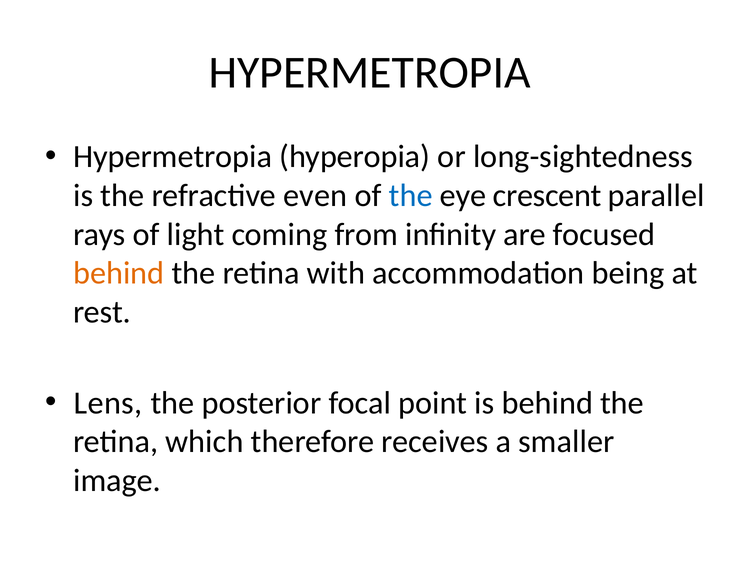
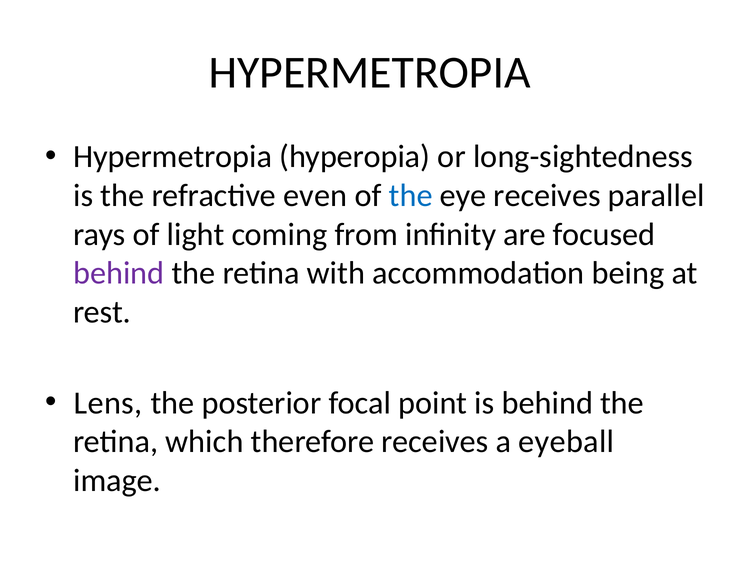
eye crescent: crescent -> receives (547, 195)
behind colour: orange -> purple (119, 273)
smaller: smaller -> eyeball (566, 441)
